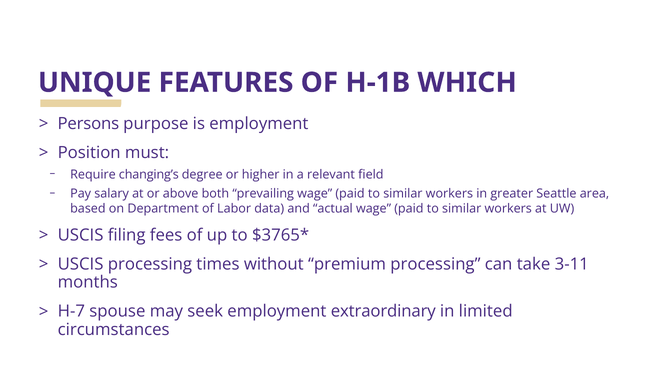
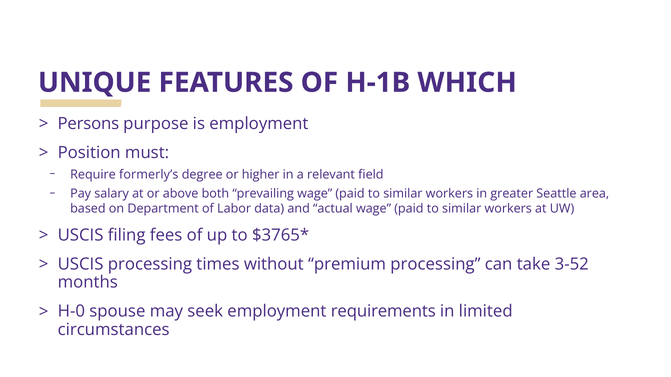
changing’s: changing’s -> formerly’s (149, 175)
3-11: 3-11 -> 3-52 (572, 265)
H-7: H-7 -> H-0 (71, 312)
extraordinary: extraordinary -> requirements (383, 312)
